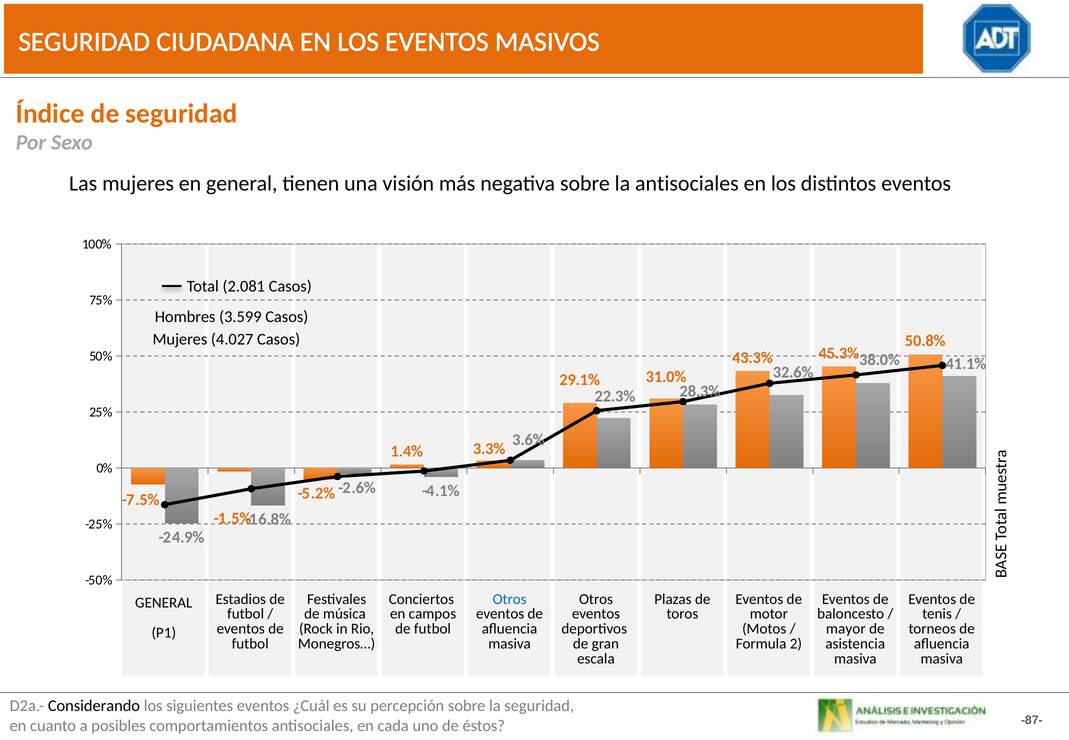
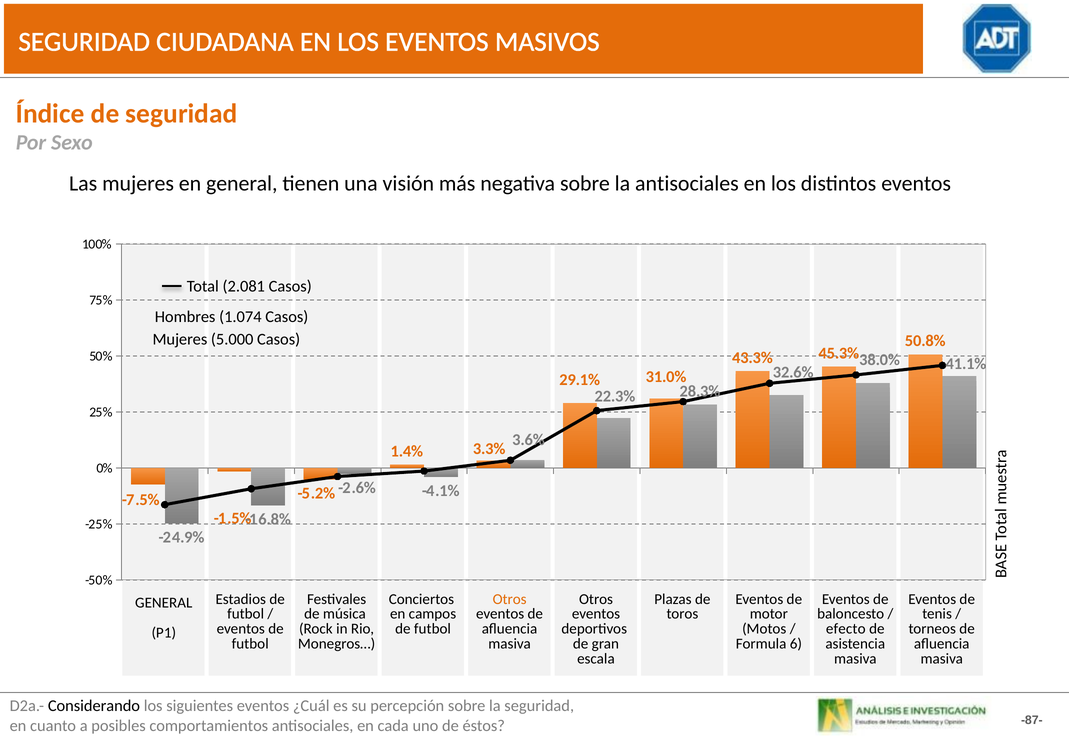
3.599: 3.599 -> 1.074 (240, 317)
4.027: 4.027 -> 5.000 (232, 339)
Otros colour: blue -> orange (510, 599)
mayor: mayor -> efecto (846, 629)
2: 2 -> 6 (796, 644)
